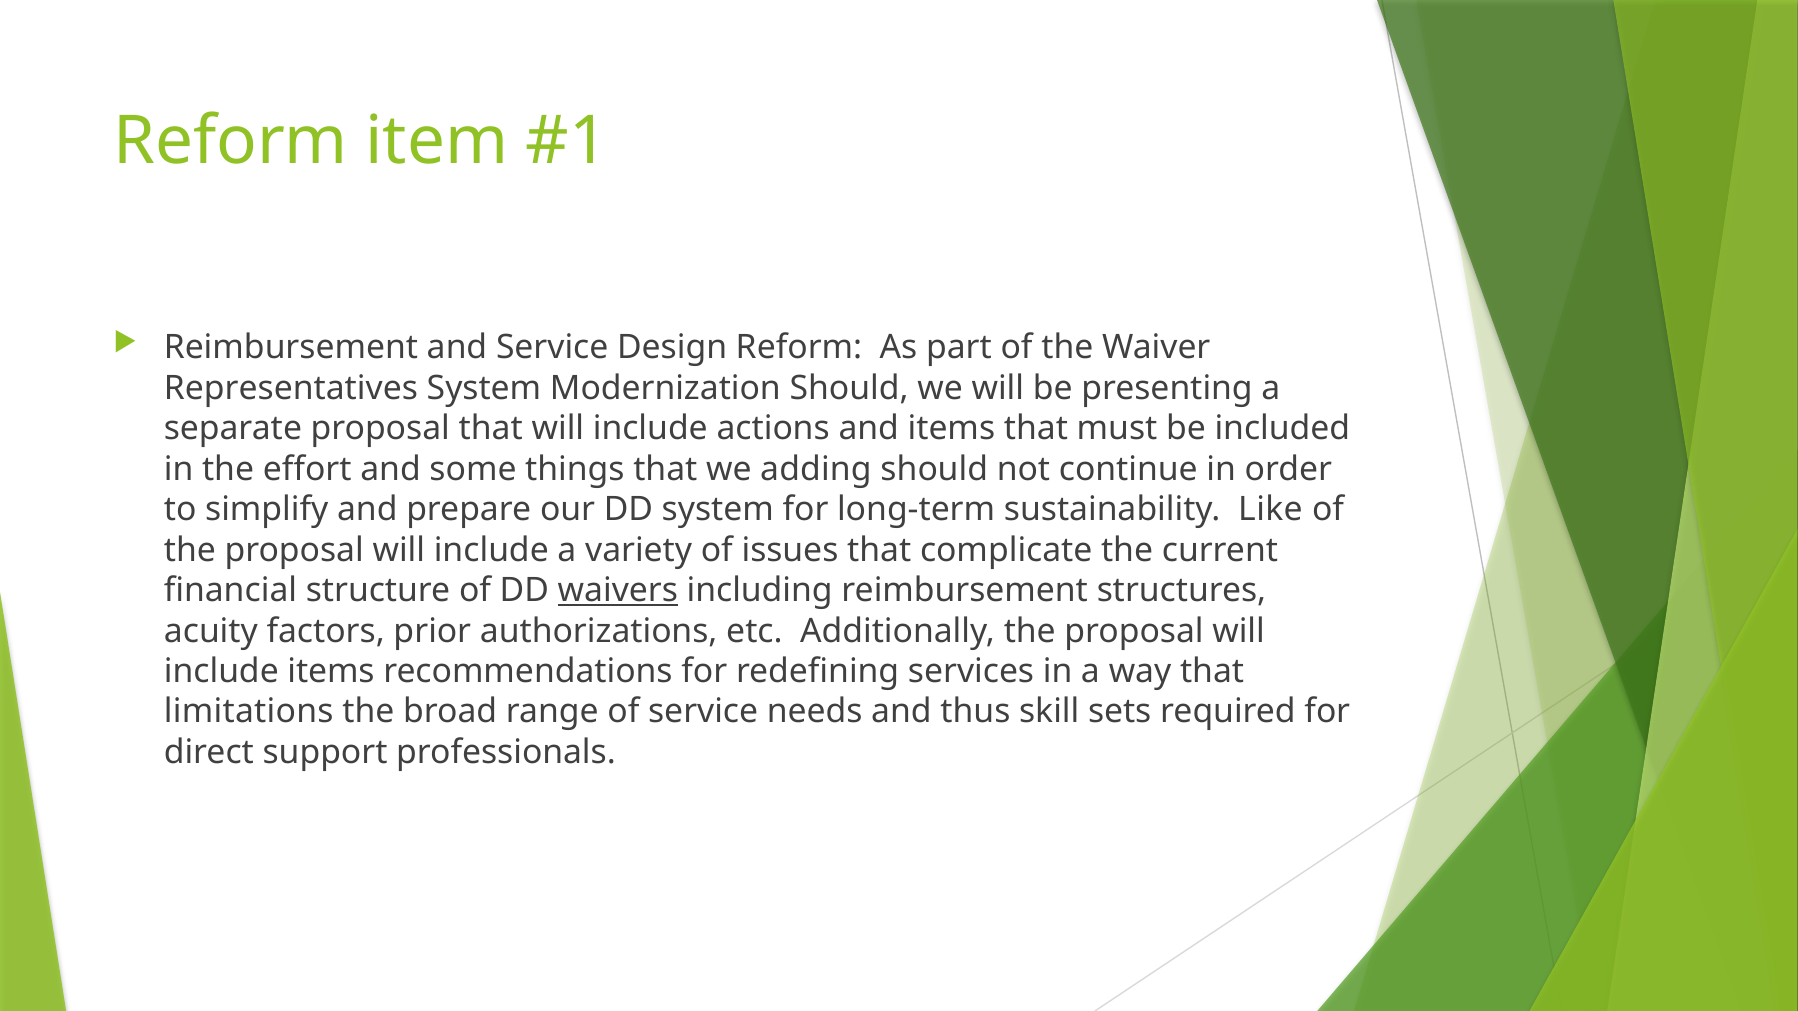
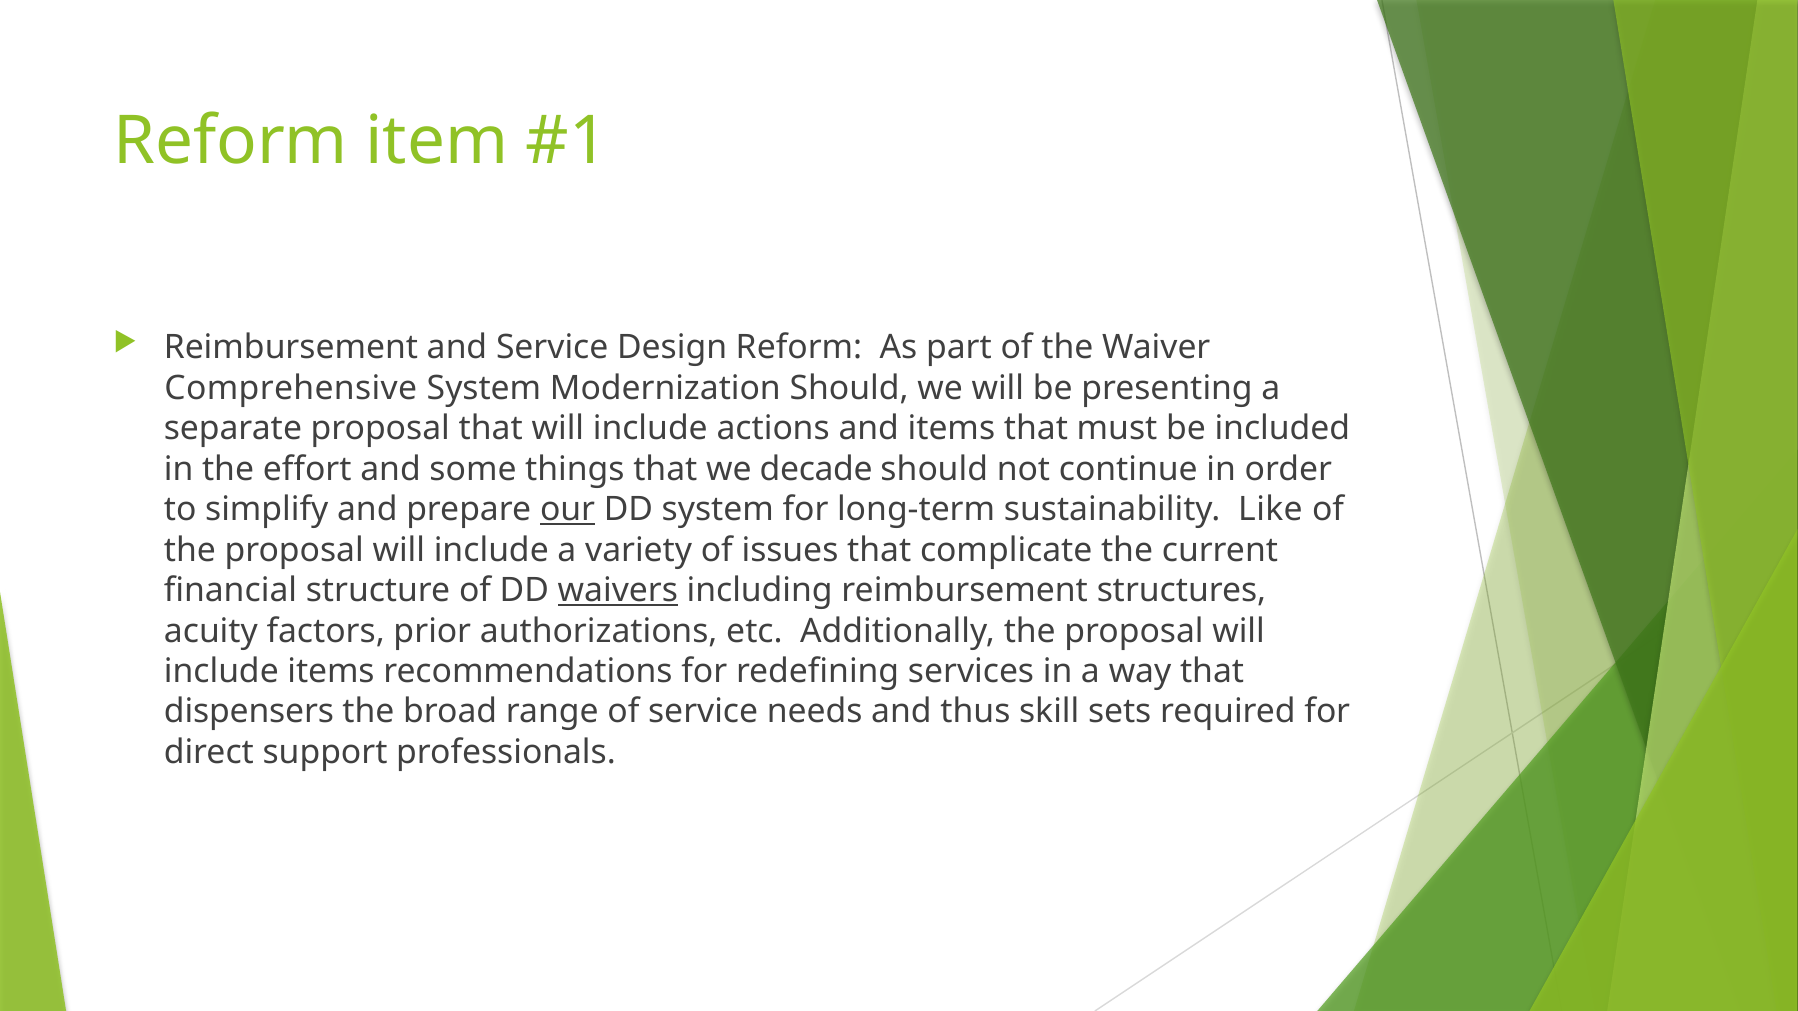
Representatives: Representatives -> Comprehensive (291, 388)
adding: adding -> decade (816, 469)
our underline: none -> present (568, 510)
limitations: limitations -> dispensers (249, 712)
